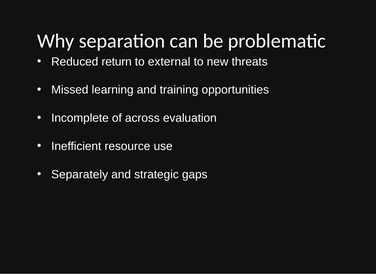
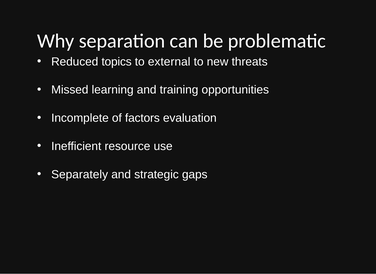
return: return -> topics (117, 62)
across: across -> factors (142, 118)
